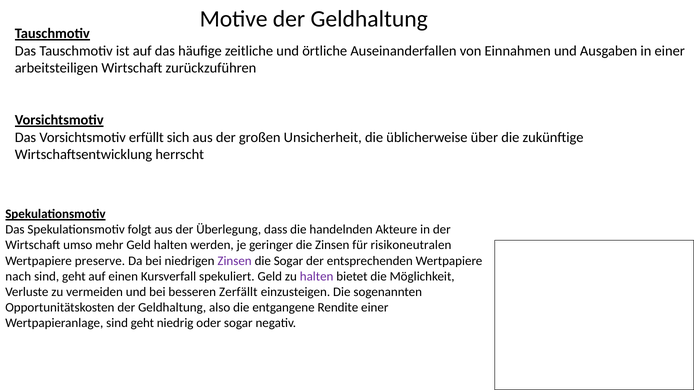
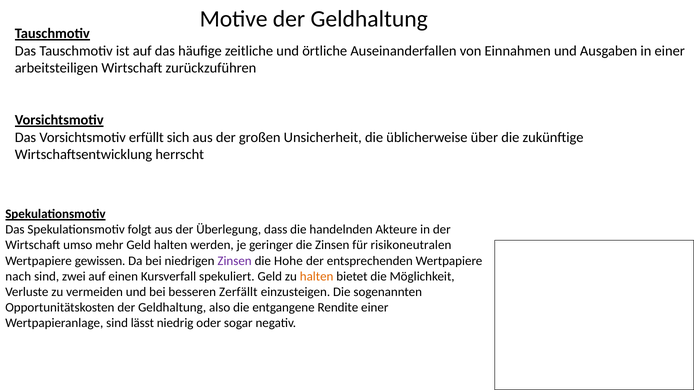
preserve: preserve -> gewissen (100, 261)
die Sogar: Sogar -> Hohe (288, 261)
geht: geht -> zwei (74, 277)
halten colour: purple -> orange (317, 277)
Wertpapieranlage sind geht: geht -> lässt (142, 324)
